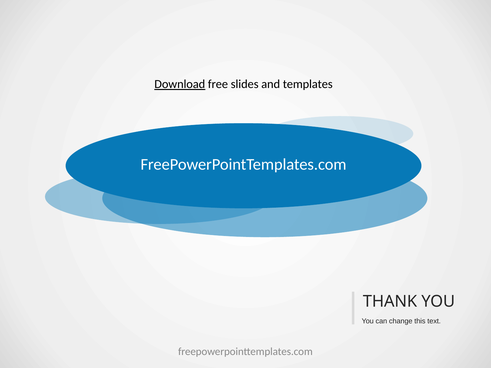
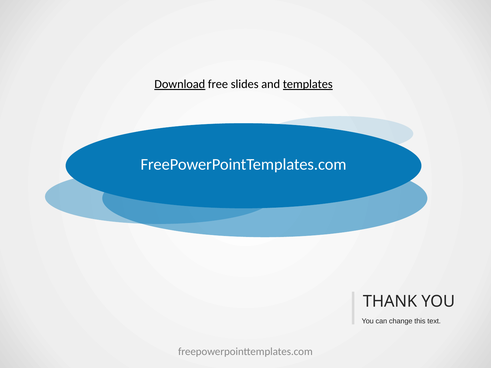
templates underline: none -> present (308, 84)
